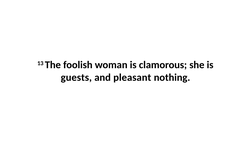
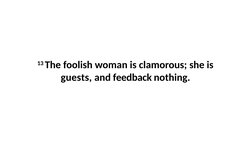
pleasant: pleasant -> feedback (132, 78)
